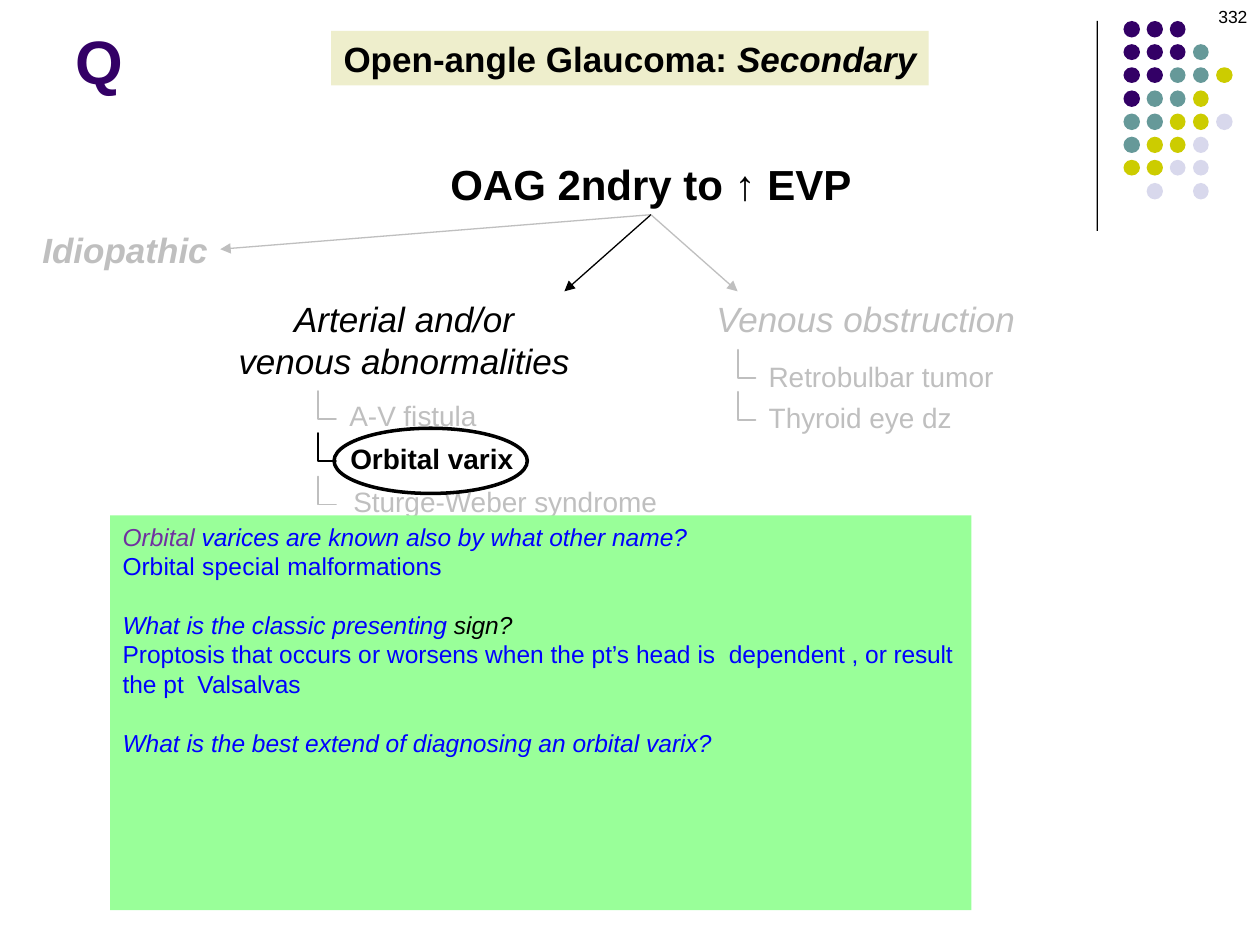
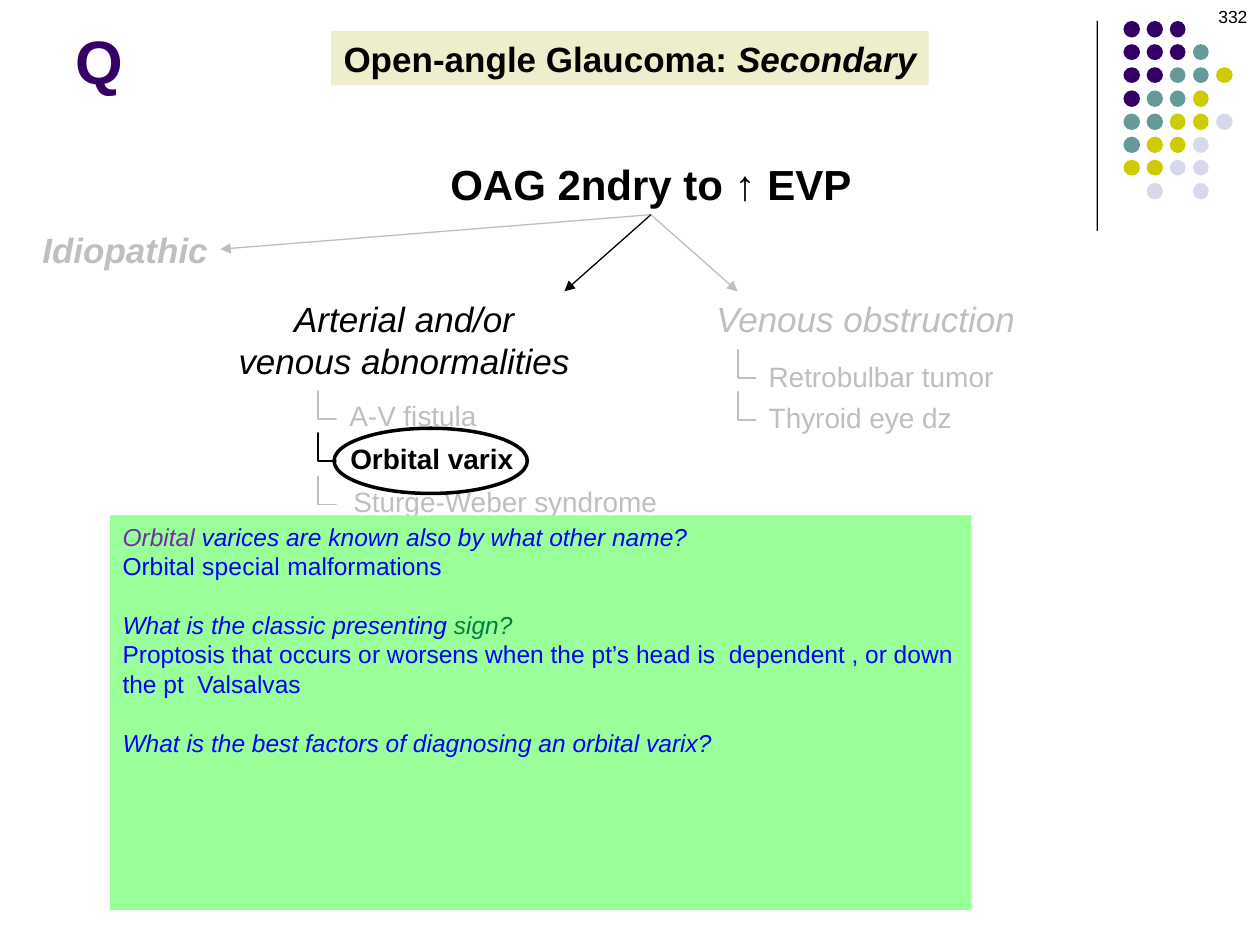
sign colour: black -> green (483, 626)
result: result -> down (923, 656)
extend: extend -> factors (342, 744)
